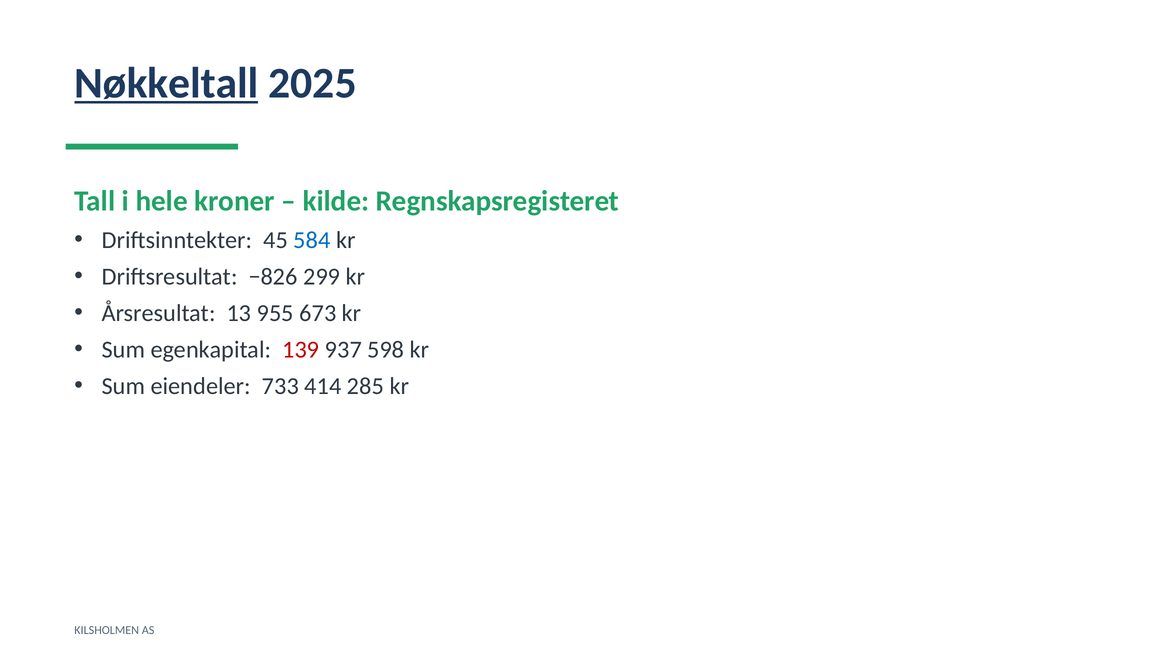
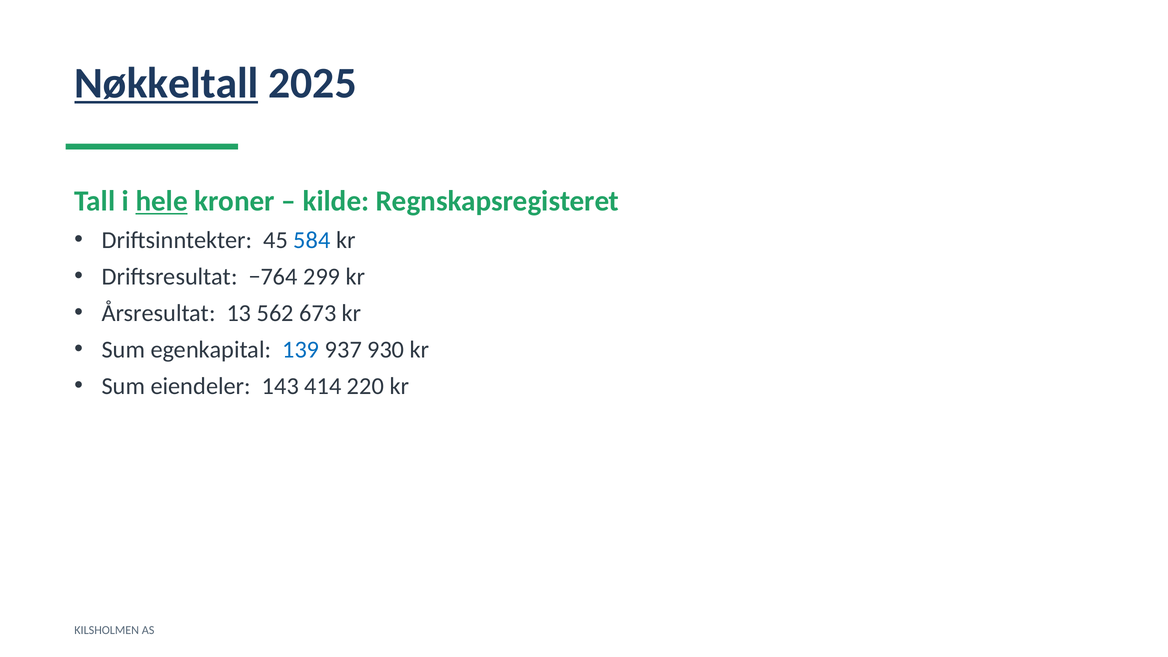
hele underline: none -> present (162, 201)
−826: −826 -> −764 (273, 277)
955: 955 -> 562 (275, 313)
139 colour: red -> blue (301, 350)
598: 598 -> 930 (386, 350)
733: 733 -> 143 (280, 386)
285: 285 -> 220 (365, 386)
